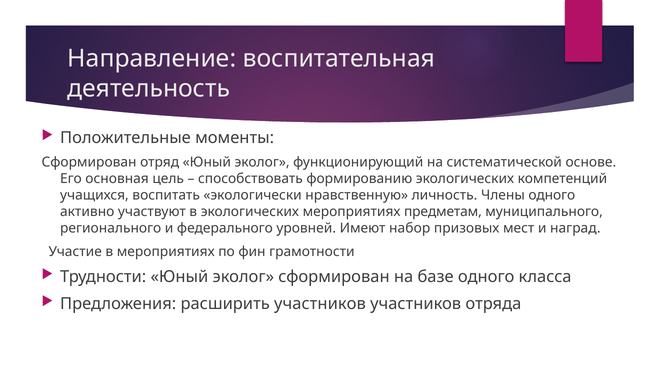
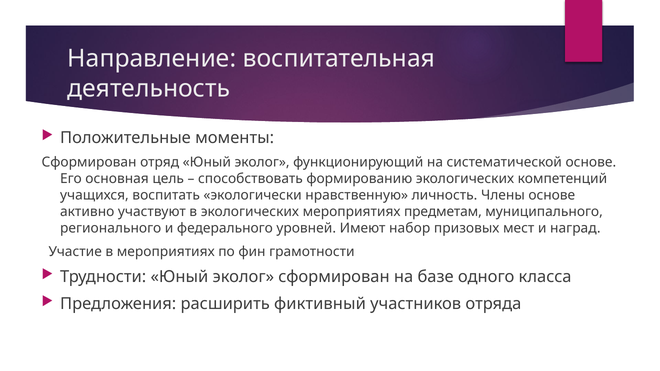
Члены одного: одного -> основе (552, 196)
расширить участников: участников -> фиктивный (320, 304)
